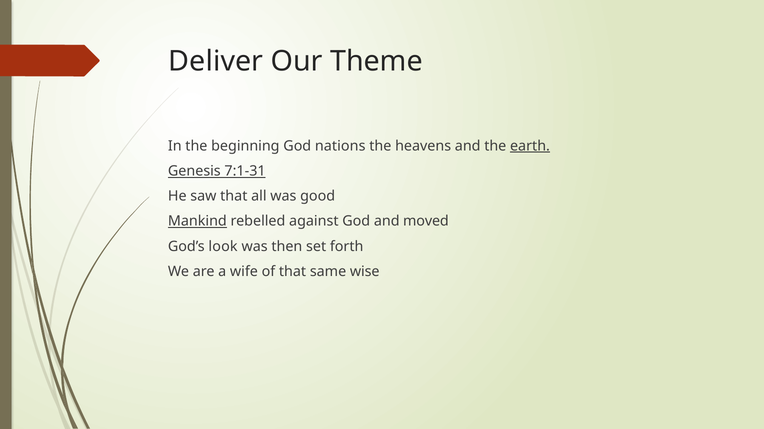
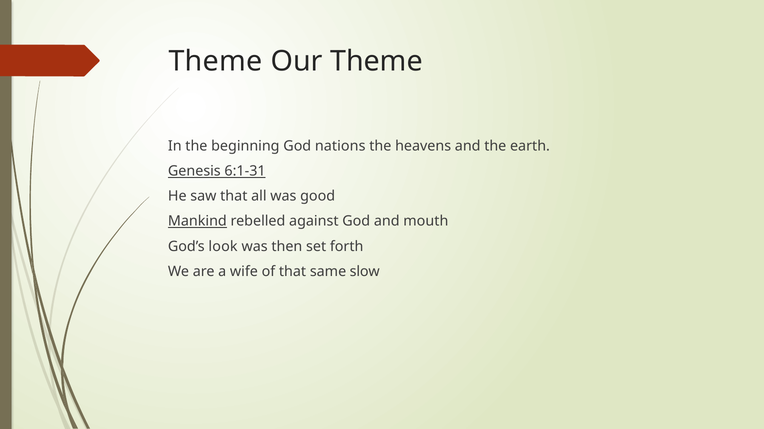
Deliver: Deliver -> Theme (216, 61)
earth underline: present -> none (530, 146)
7:1-31: 7:1-31 -> 6:1-31 (245, 171)
moved: moved -> mouth (426, 222)
wise: wise -> slow (365, 272)
